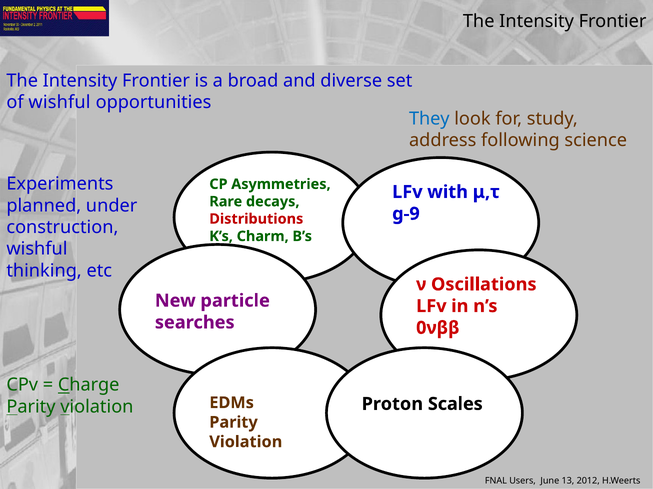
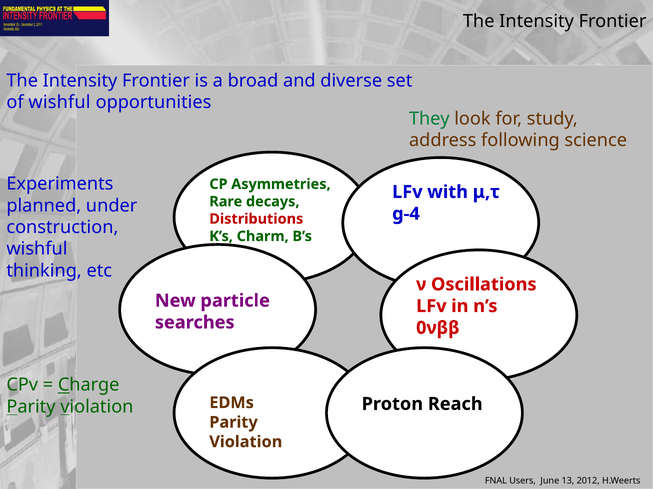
They colour: blue -> green (429, 119)
g-9: g-9 -> g-4 (406, 214)
Scales: Scales -> Reach (455, 405)
